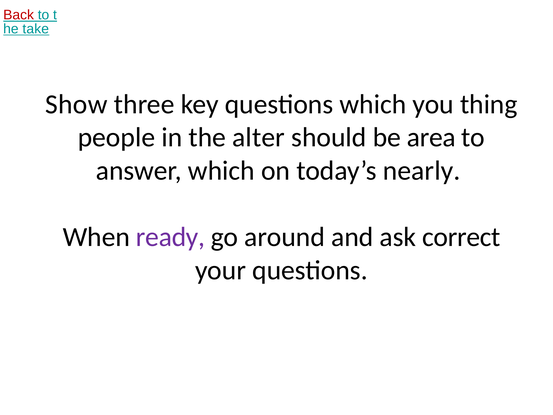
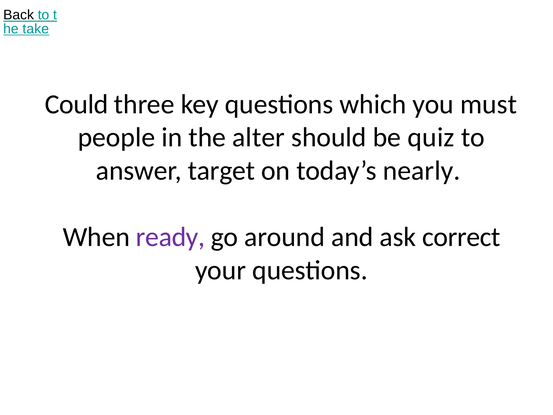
Back colour: red -> black (19, 15)
Show: Show -> Could (77, 104)
thing: thing -> must (489, 104)
area: area -> quiz (431, 137)
answer which: which -> target (221, 171)
